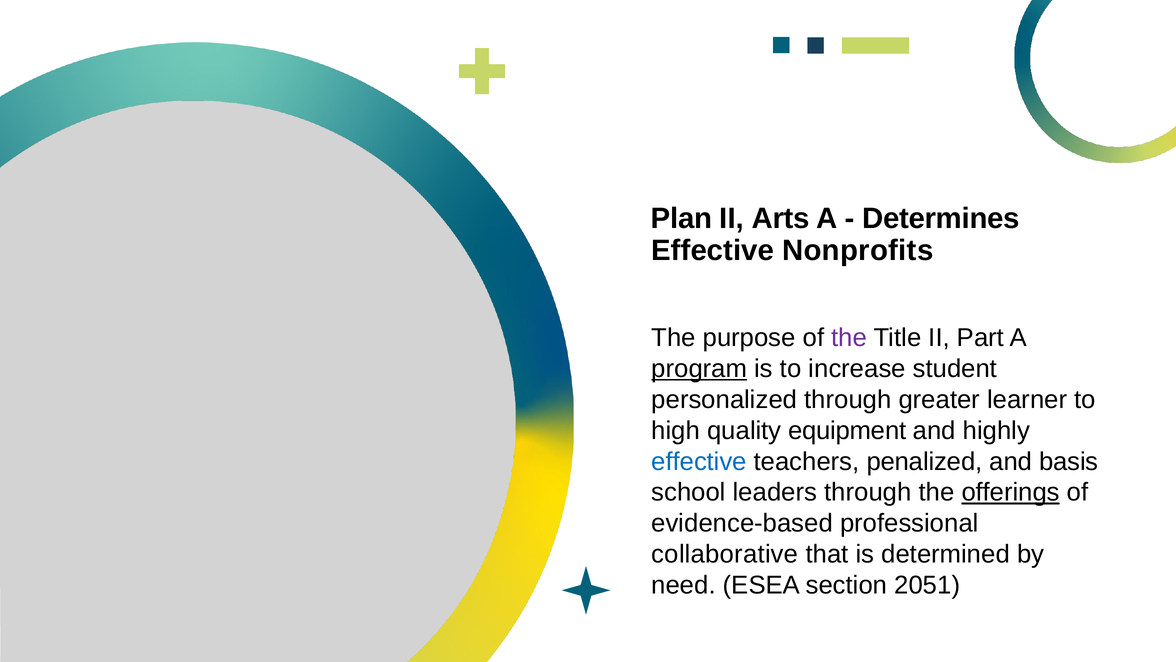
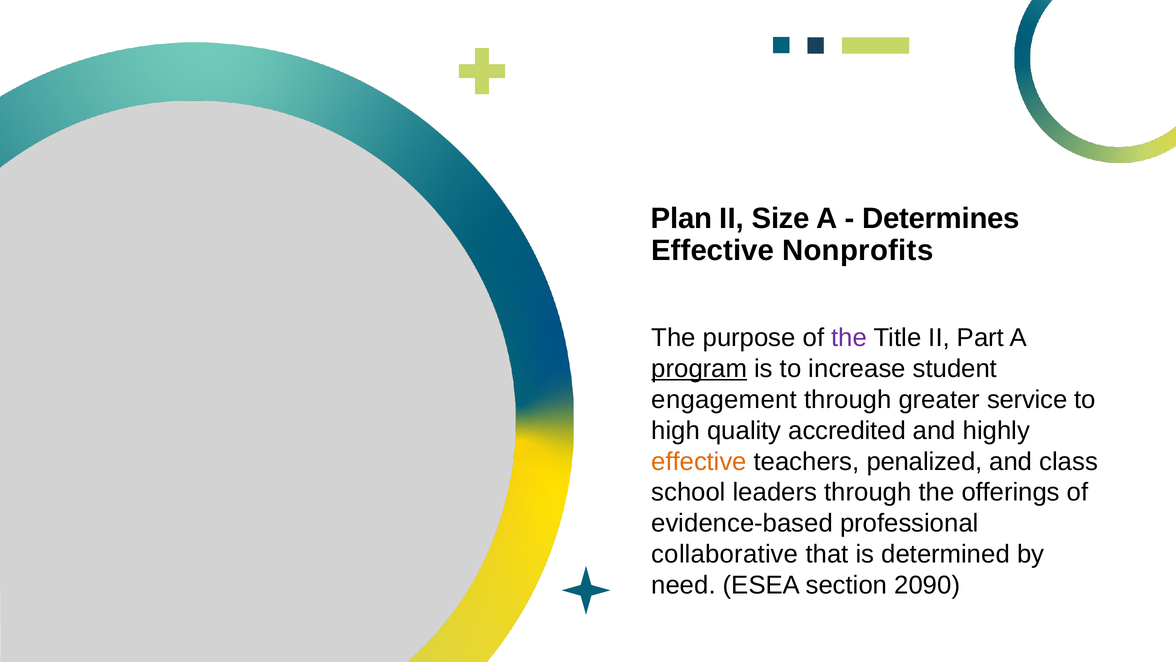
Arts: Arts -> Size (781, 219)
personalized: personalized -> engagement (724, 399)
learner: learner -> service (1027, 399)
equipment: equipment -> accredited (847, 430)
effective colour: blue -> orange (699, 461)
basis: basis -> class (1069, 461)
offerings underline: present -> none (1011, 492)
2051: 2051 -> 2090 (927, 585)
